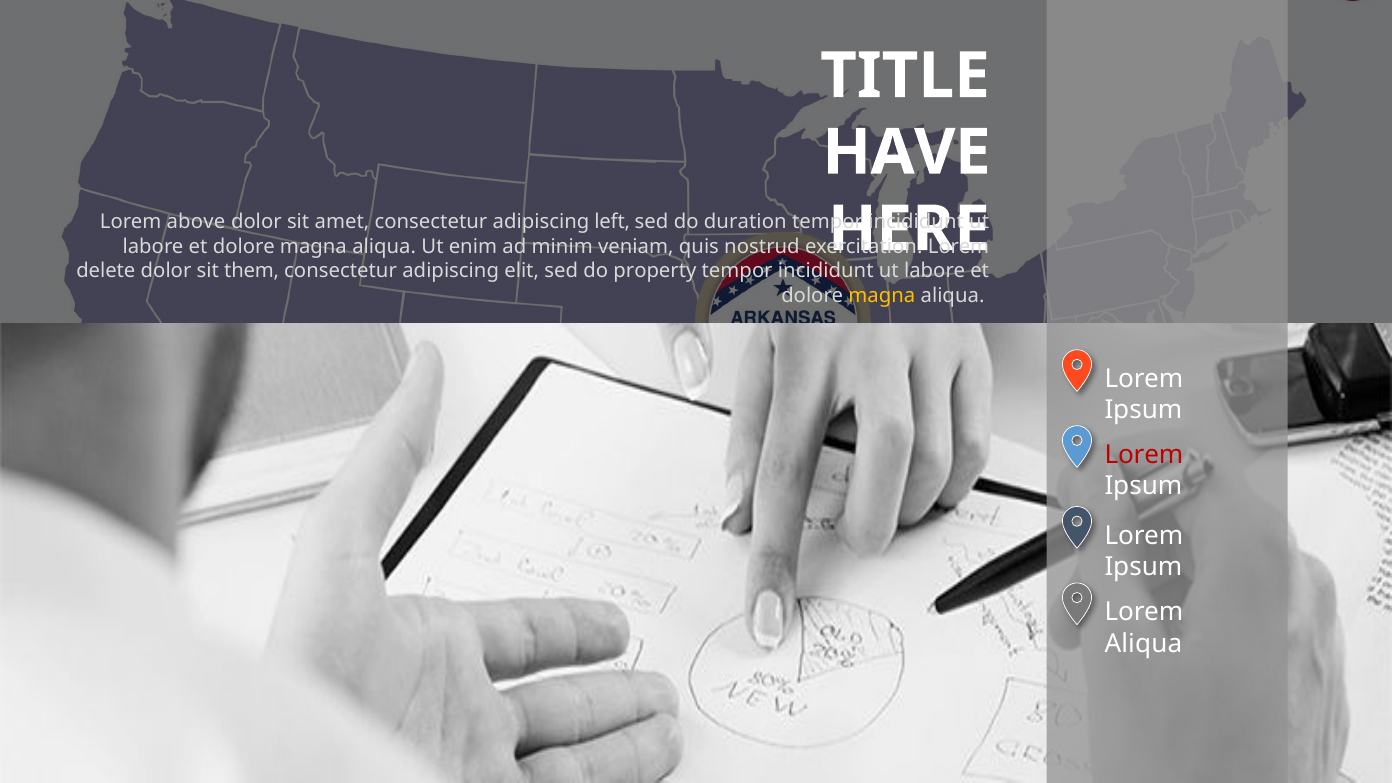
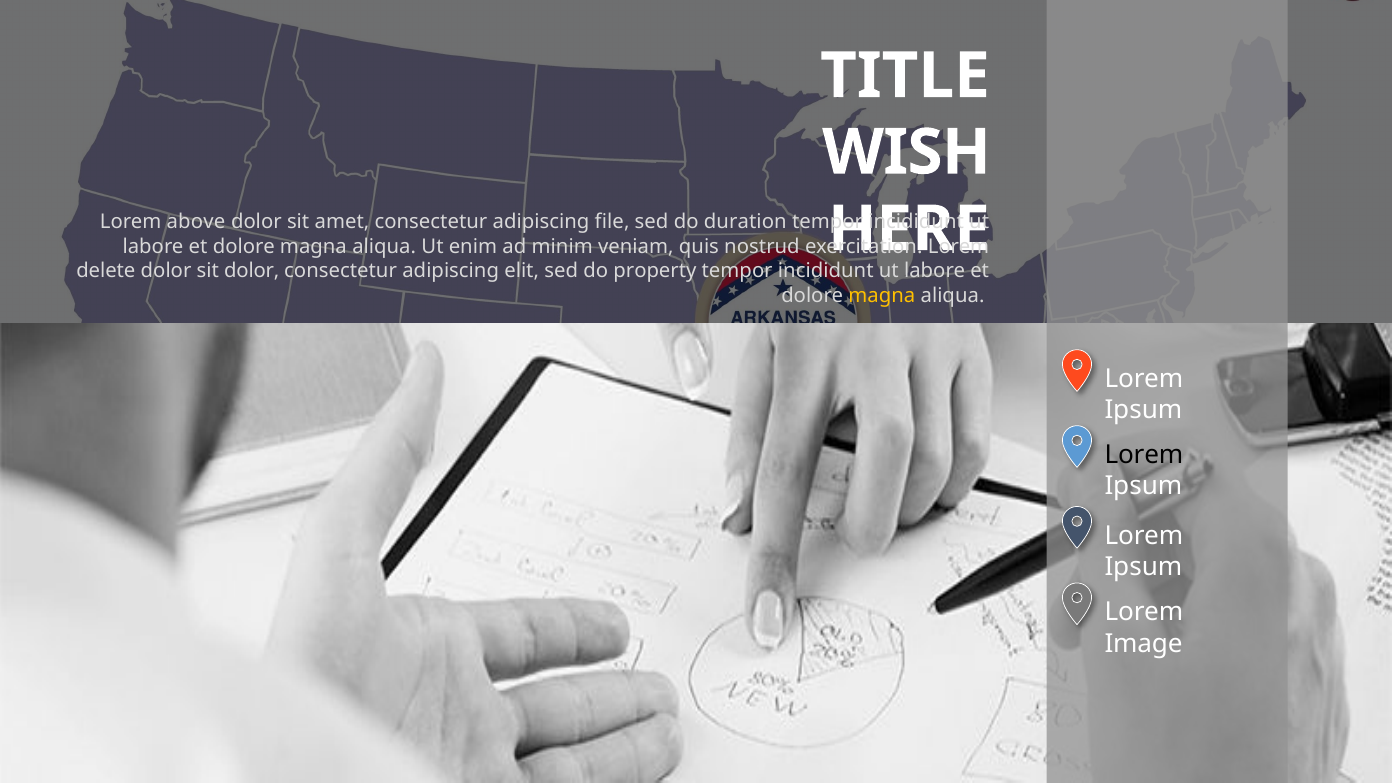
HAVE: HAVE -> WISH (906, 152)
left: left -> file (612, 222)
sit them: them -> dolor (252, 271)
Lorem colour: red -> black (1144, 455)
Aliqua: Aliqua -> Image (1144, 643)
